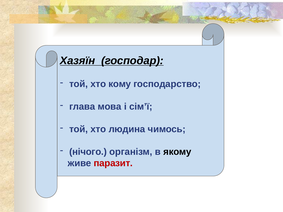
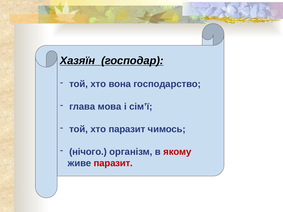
кому: кому -> вона (120, 84)
хто людина: людина -> паразит (127, 129)
якому colour: black -> red (177, 152)
